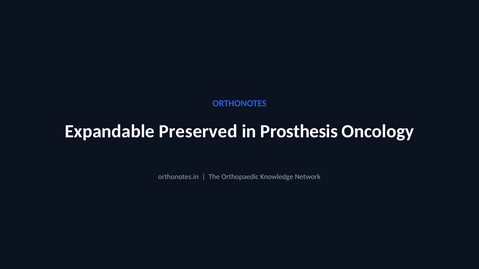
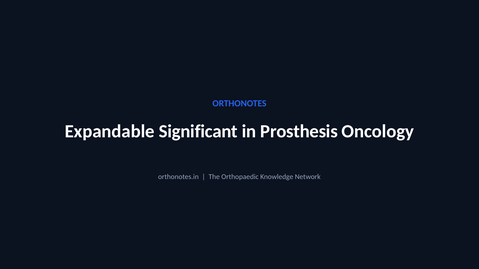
Preserved: Preserved -> Significant (198, 132)
